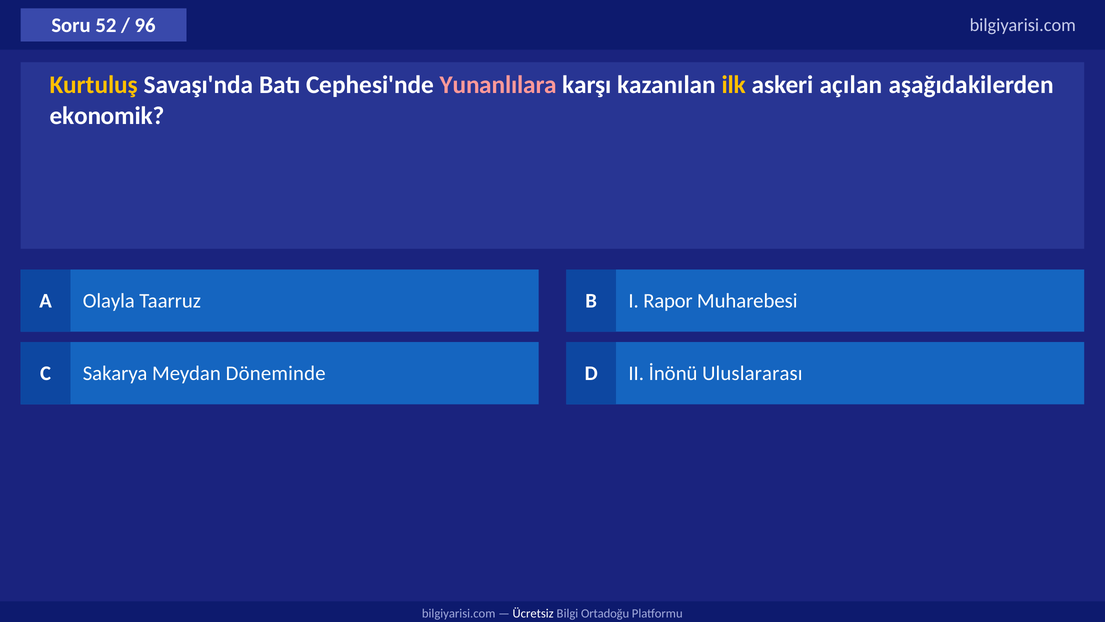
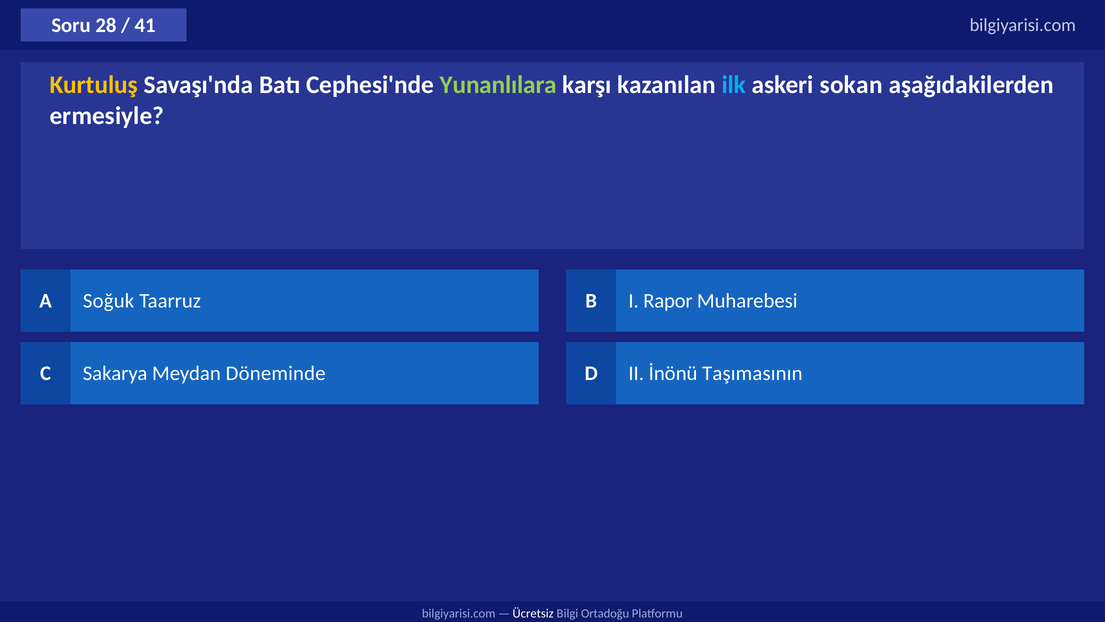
52: 52 -> 28 (106, 25)
96: 96 -> 41 (145, 25)
Yunanlılara colour: pink -> light green (498, 85)
ilk colour: yellow -> light blue (734, 85)
açılan: açılan -> sokan (851, 85)
ekonomik: ekonomik -> ermesiyle (107, 116)
Olayla: Olayla -> Soğuk (109, 301)
Uluslararası: Uluslararası -> Taşımasının (752, 373)
